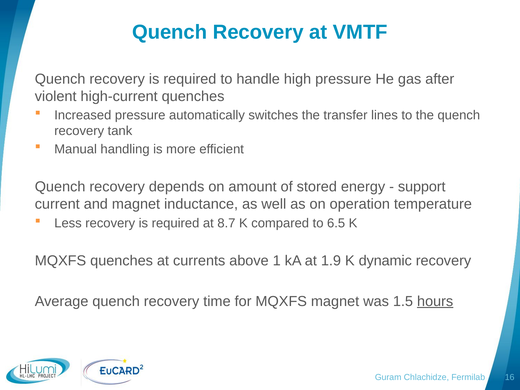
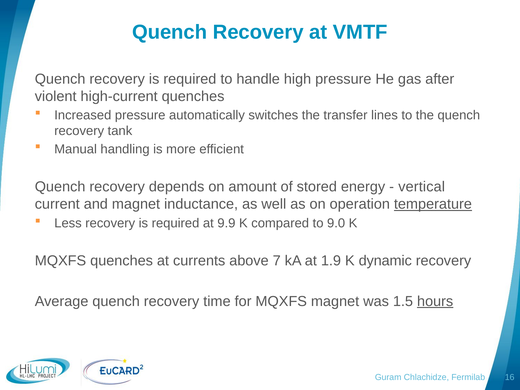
support: support -> vertical (422, 187)
temperature underline: none -> present (433, 204)
8.7: 8.7 -> 9.9 (226, 223)
6.5: 6.5 -> 9.0 (336, 223)
1: 1 -> 7 (277, 261)
